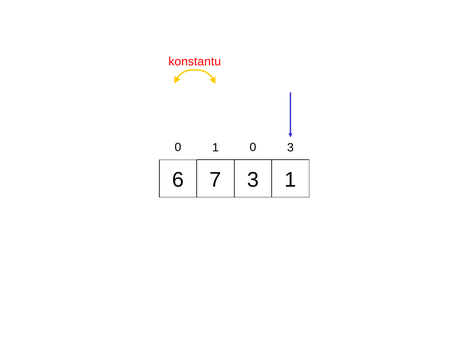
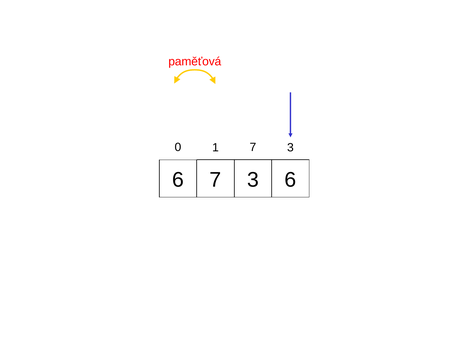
konstantu: konstantu -> paměťová (195, 61)
1 0: 0 -> 7 (253, 147)
7 1: 1 -> 6 (290, 180)
